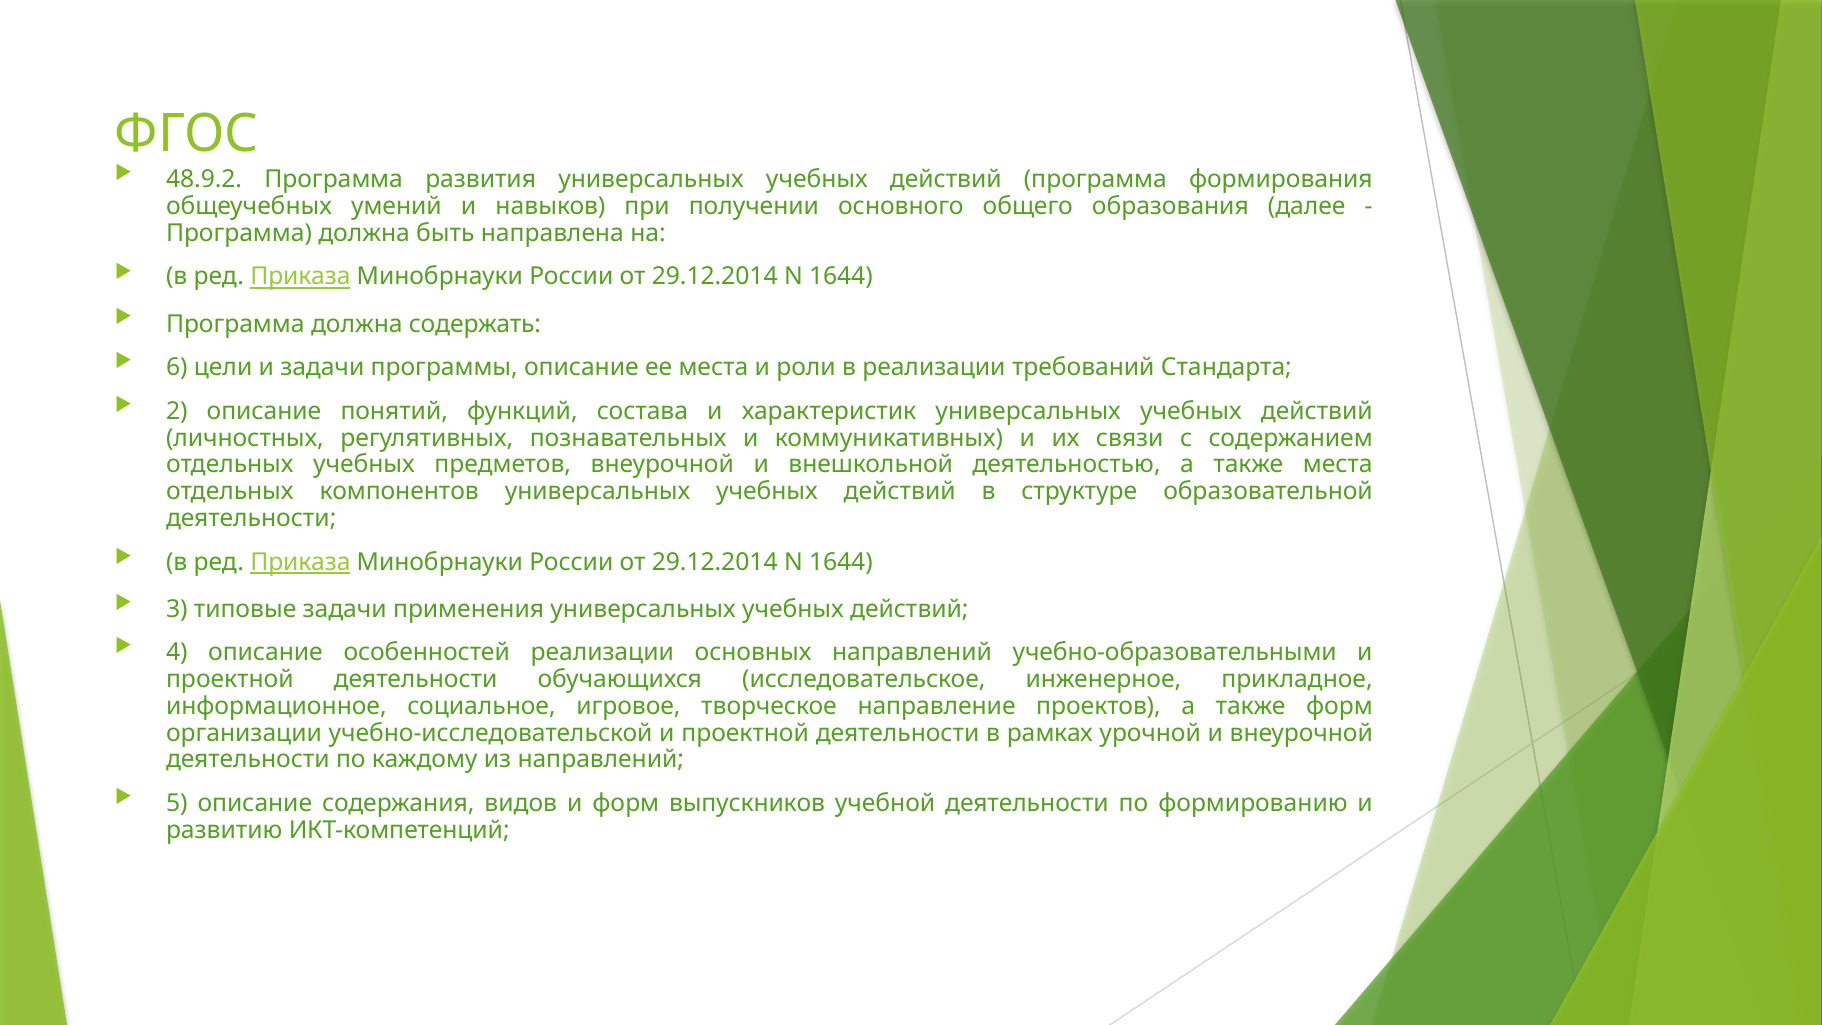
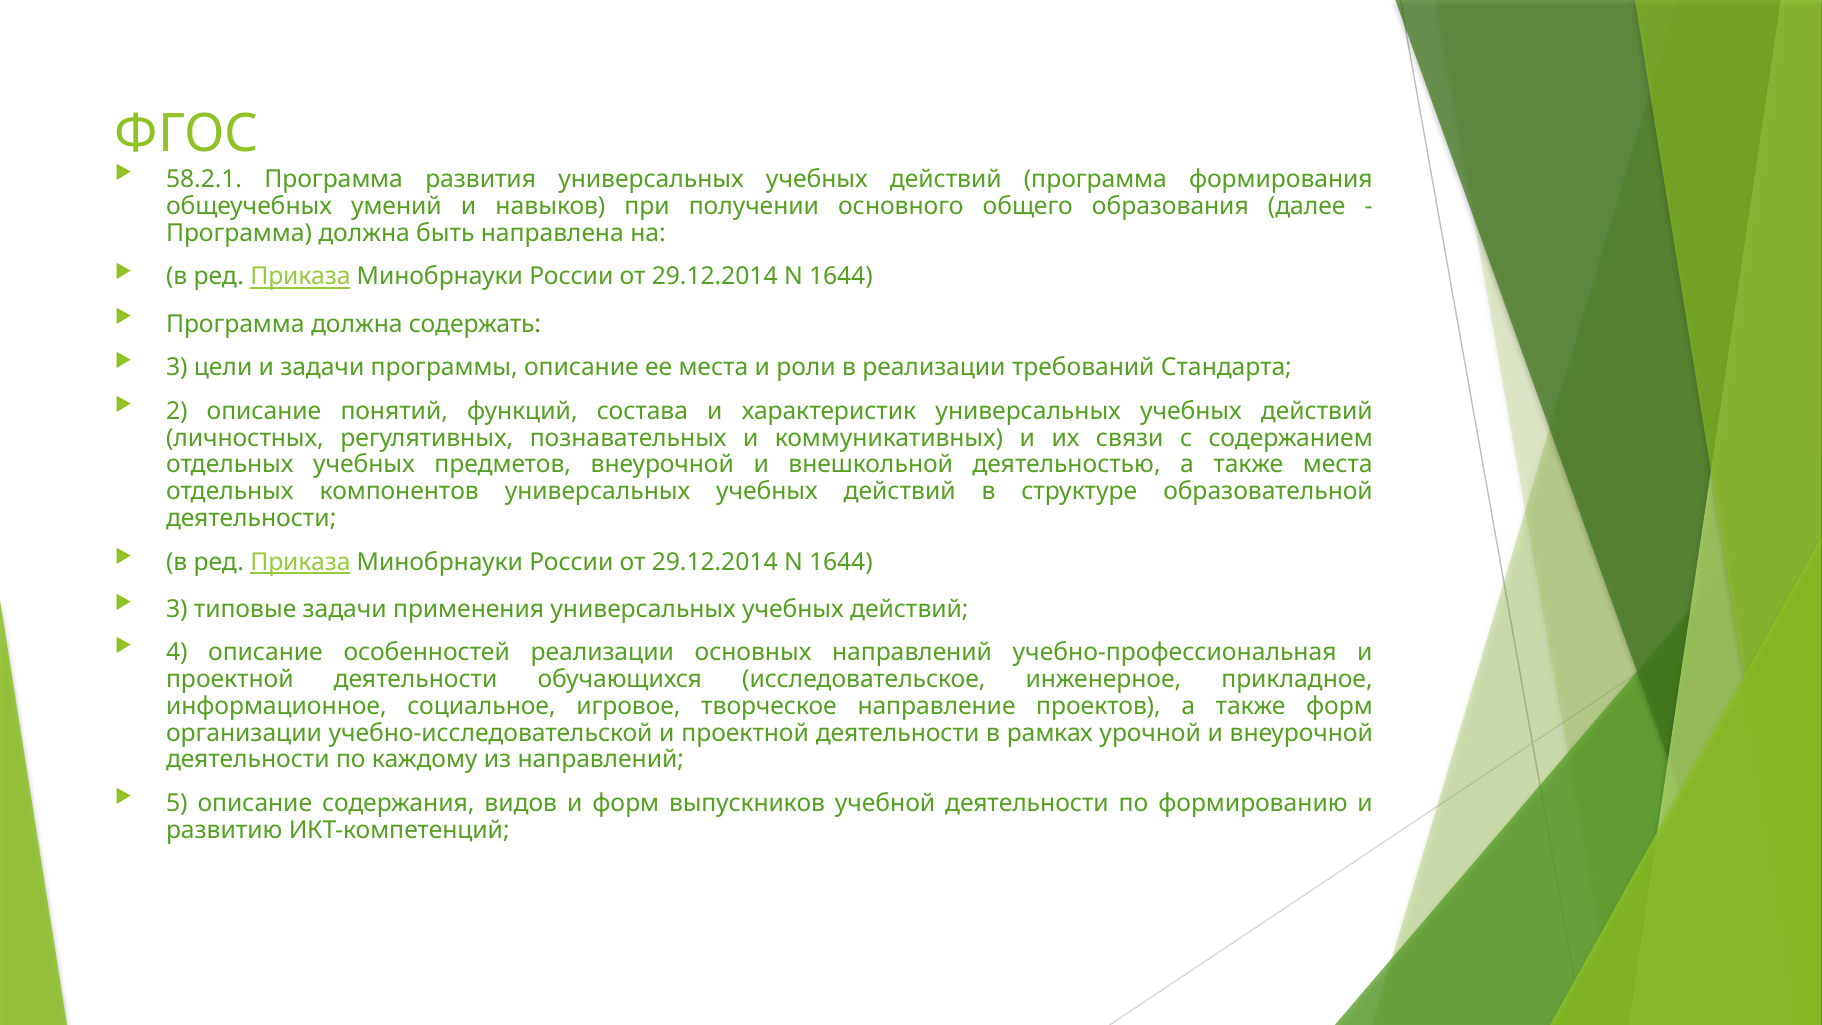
48.9.2: 48.9.2 -> 58.2.1 (204, 180)
6: 6 -> 3 (177, 368)
учебно-образовательными: учебно-образовательными -> учебно-профессиональная (1175, 653)
